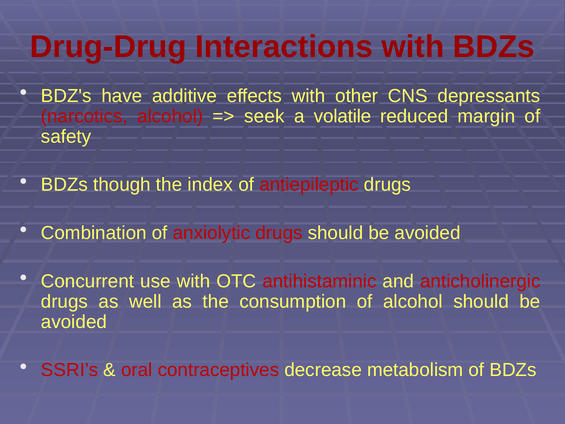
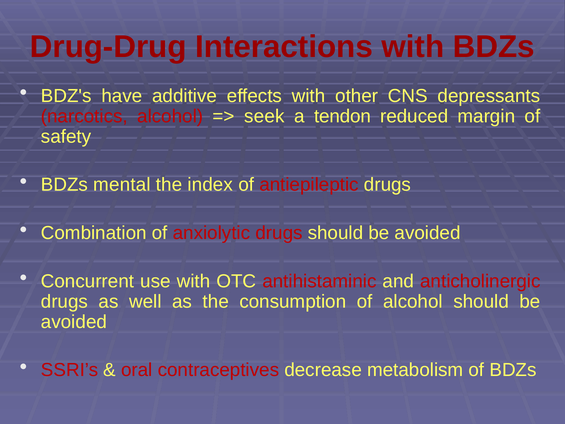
volatile: volatile -> tendon (343, 116)
though: though -> mental (122, 185)
